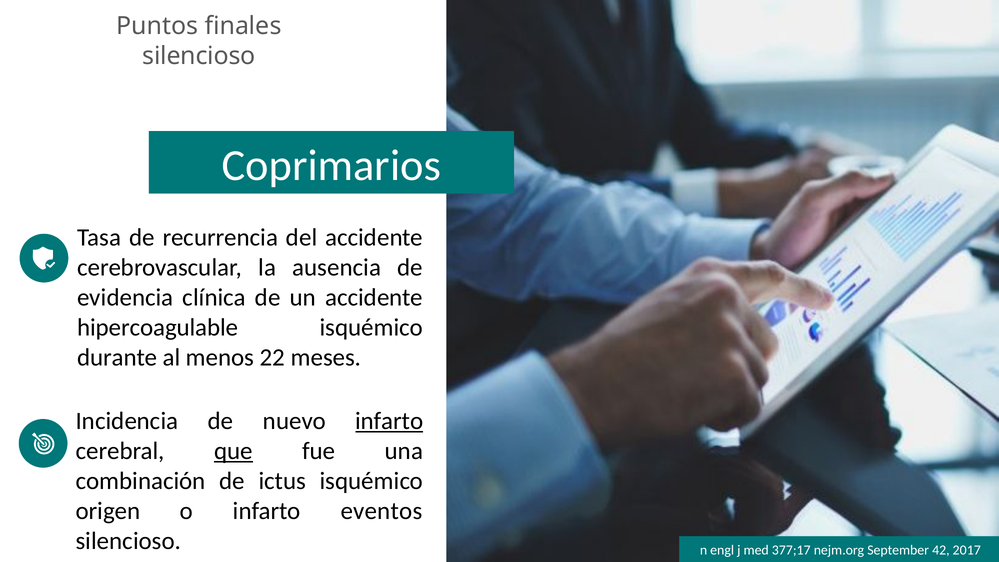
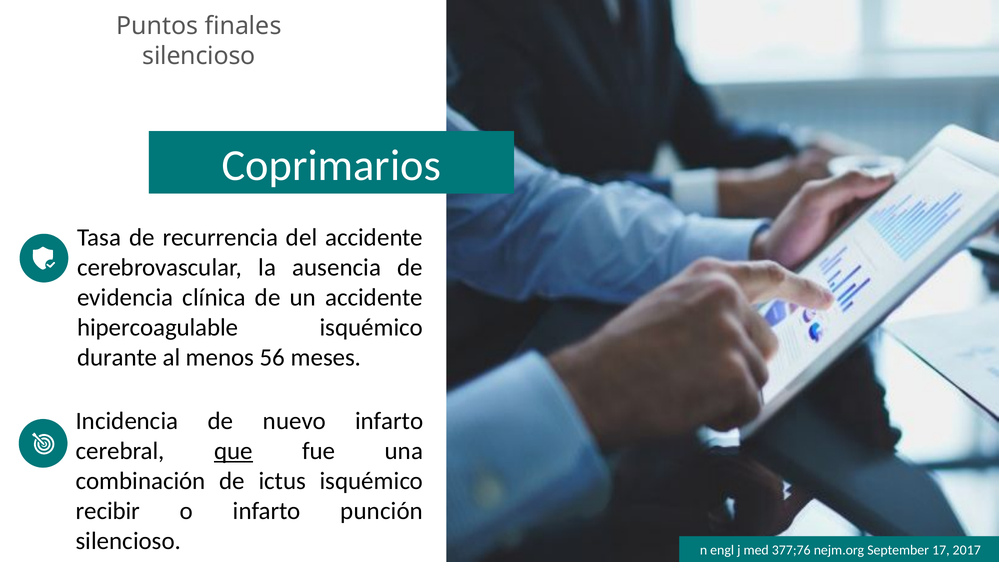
22: 22 -> 56 (272, 358)
infarto underline: present -> none (389, 421)
origen: origen -> recibir (108, 511)
eventos: eventos -> punción (382, 511)
377;17: 377;17 -> 377;76 (791, 550)
42: 42 -> 17 (941, 550)
